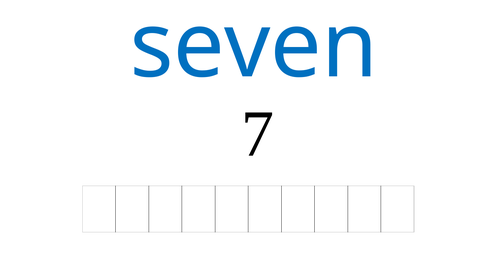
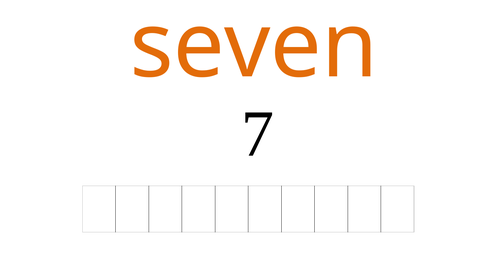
seven colour: blue -> orange (254, 46)
